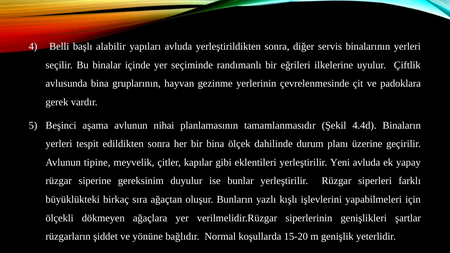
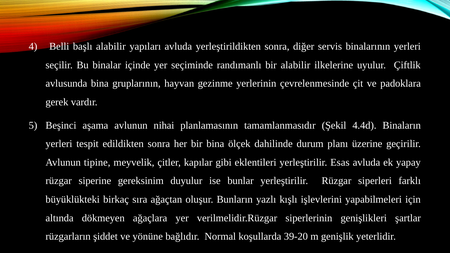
bir eğrileri: eğrileri -> alabilir (296, 65)
Yeni: Yeni -> Esas (340, 162)
ölçekli: ölçekli -> altında (60, 218)
15-20: 15-20 -> 39-20 (296, 237)
